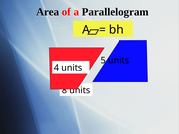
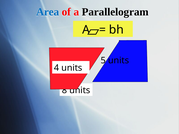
Area colour: black -> blue (48, 12)
